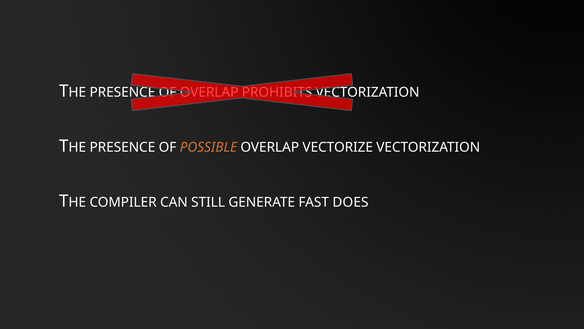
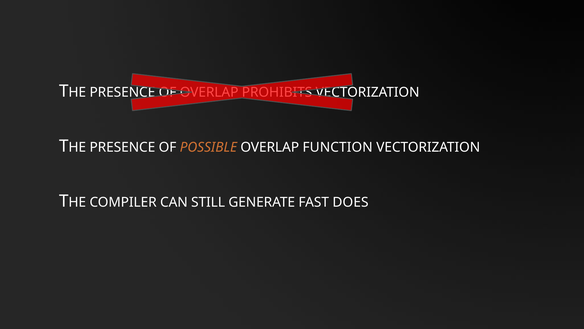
VECTORIZE: VECTORIZE -> FUNCTION (338, 147)
